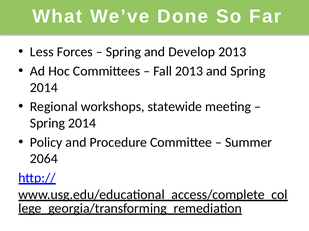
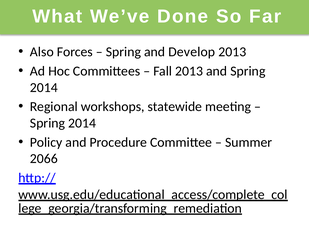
Less: Less -> Also (42, 52)
2064: 2064 -> 2066 (44, 159)
